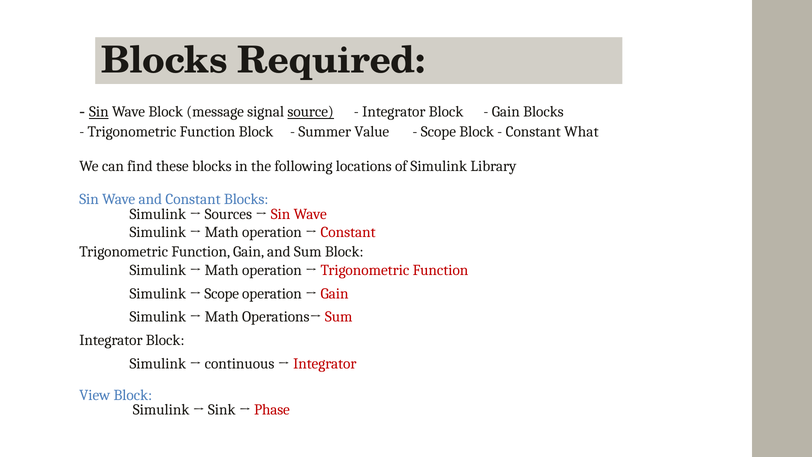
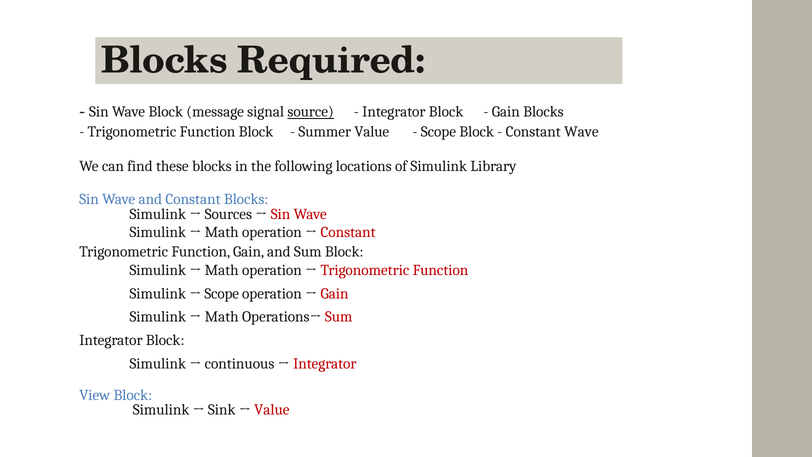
Sin underline: present -> none (99, 112)
Constant What: What -> Wave (581, 132)
Phase: Phase -> Value (272, 410)
